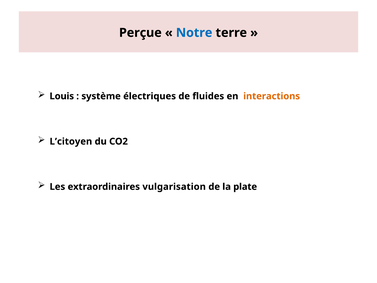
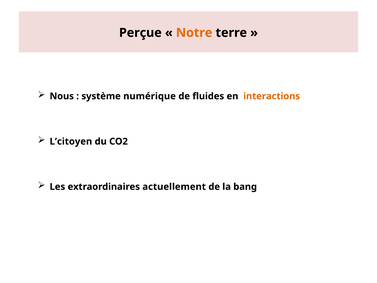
Notre colour: blue -> orange (194, 33)
Louis: Louis -> Nous (62, 96)
électriques: électriques -> numérique (150, 96)
vulgarisation: vulgarisation -> actuellement (174, 187)
plate: plate -> bang (245, 187)
